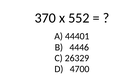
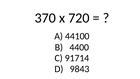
552: 552 -> 720 (79, 18)
44401: 44401 -> 44100 (77, 36)
4446: 4446 -> 4400 (79, 47)
26329: 26329 -> 91714 (77, 58)
4700: 4700 -> 9843 (80, 69)
